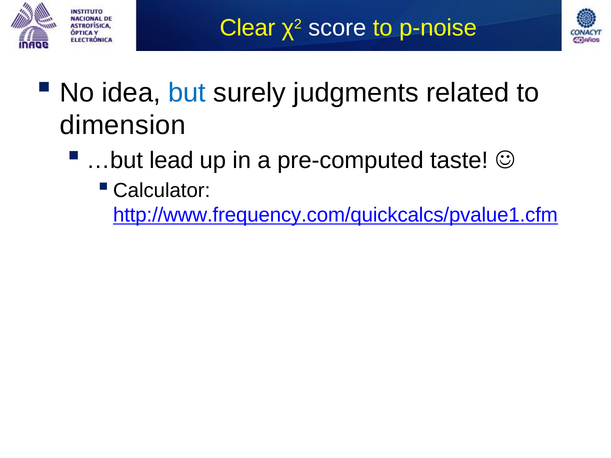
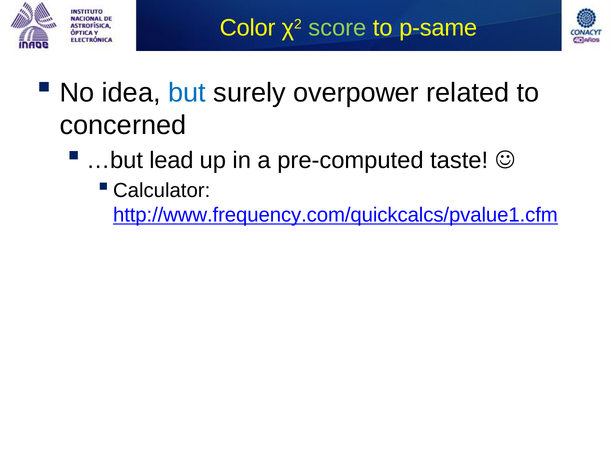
Clear: Clear -> Color (248, 28)
score colour: white -> light green (337, 28)
p-noise: p-noise -> p-same (438, 28)
judgments: judgments -> overpower (356, 93)
dimension: dimension -> concerned (123, 125)
